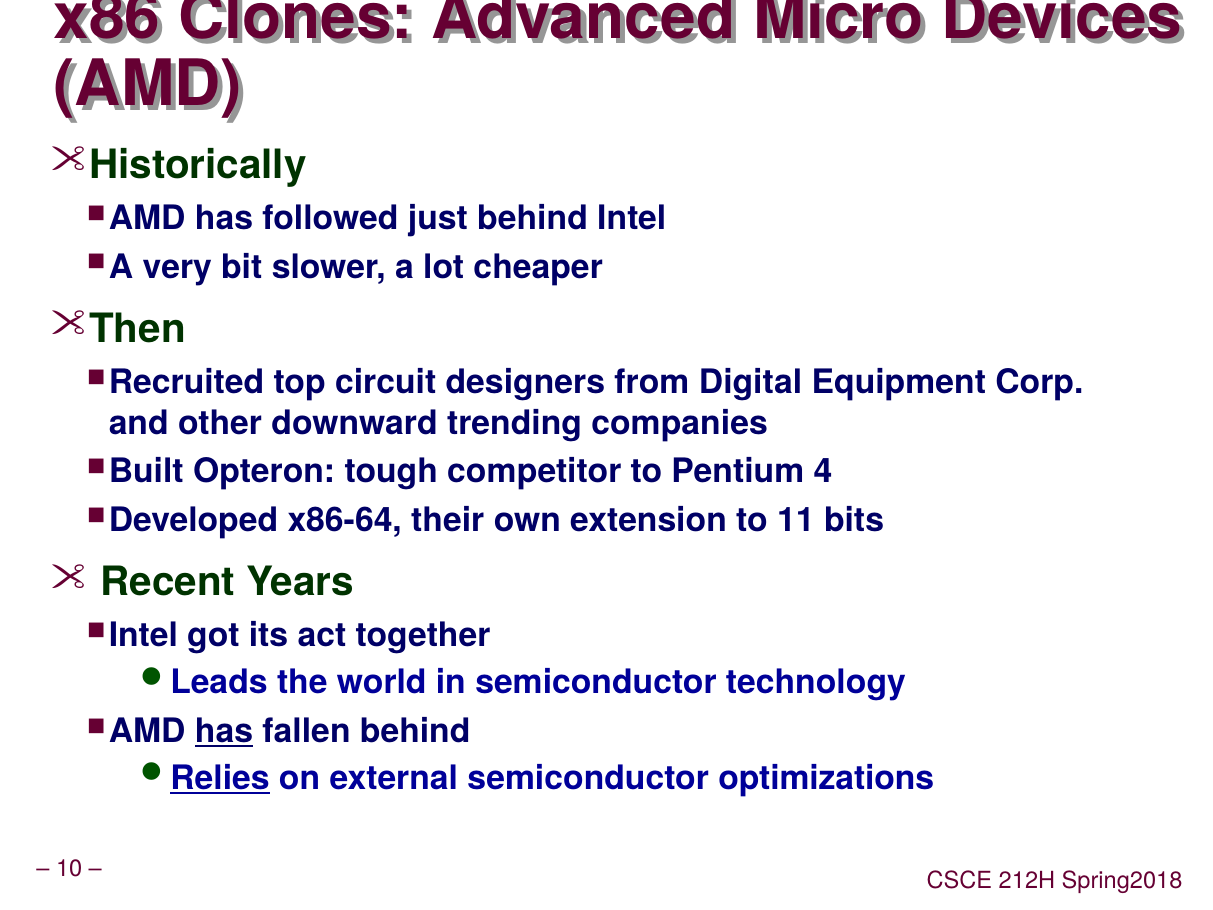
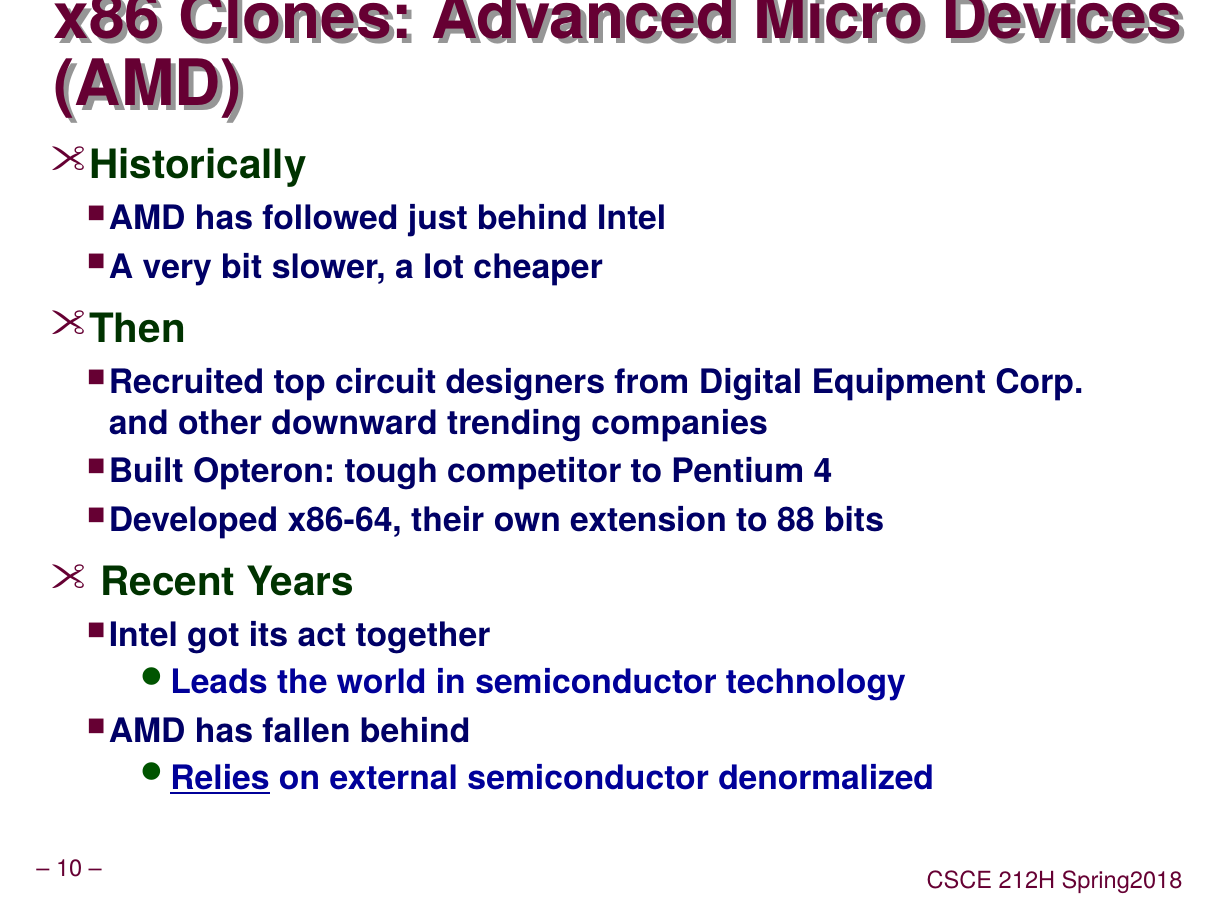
11: 11 -> 88 (796, 520)
has underline: present -> none (224, 731)
optimizations: optimizations -> denormalized (826, 778)
